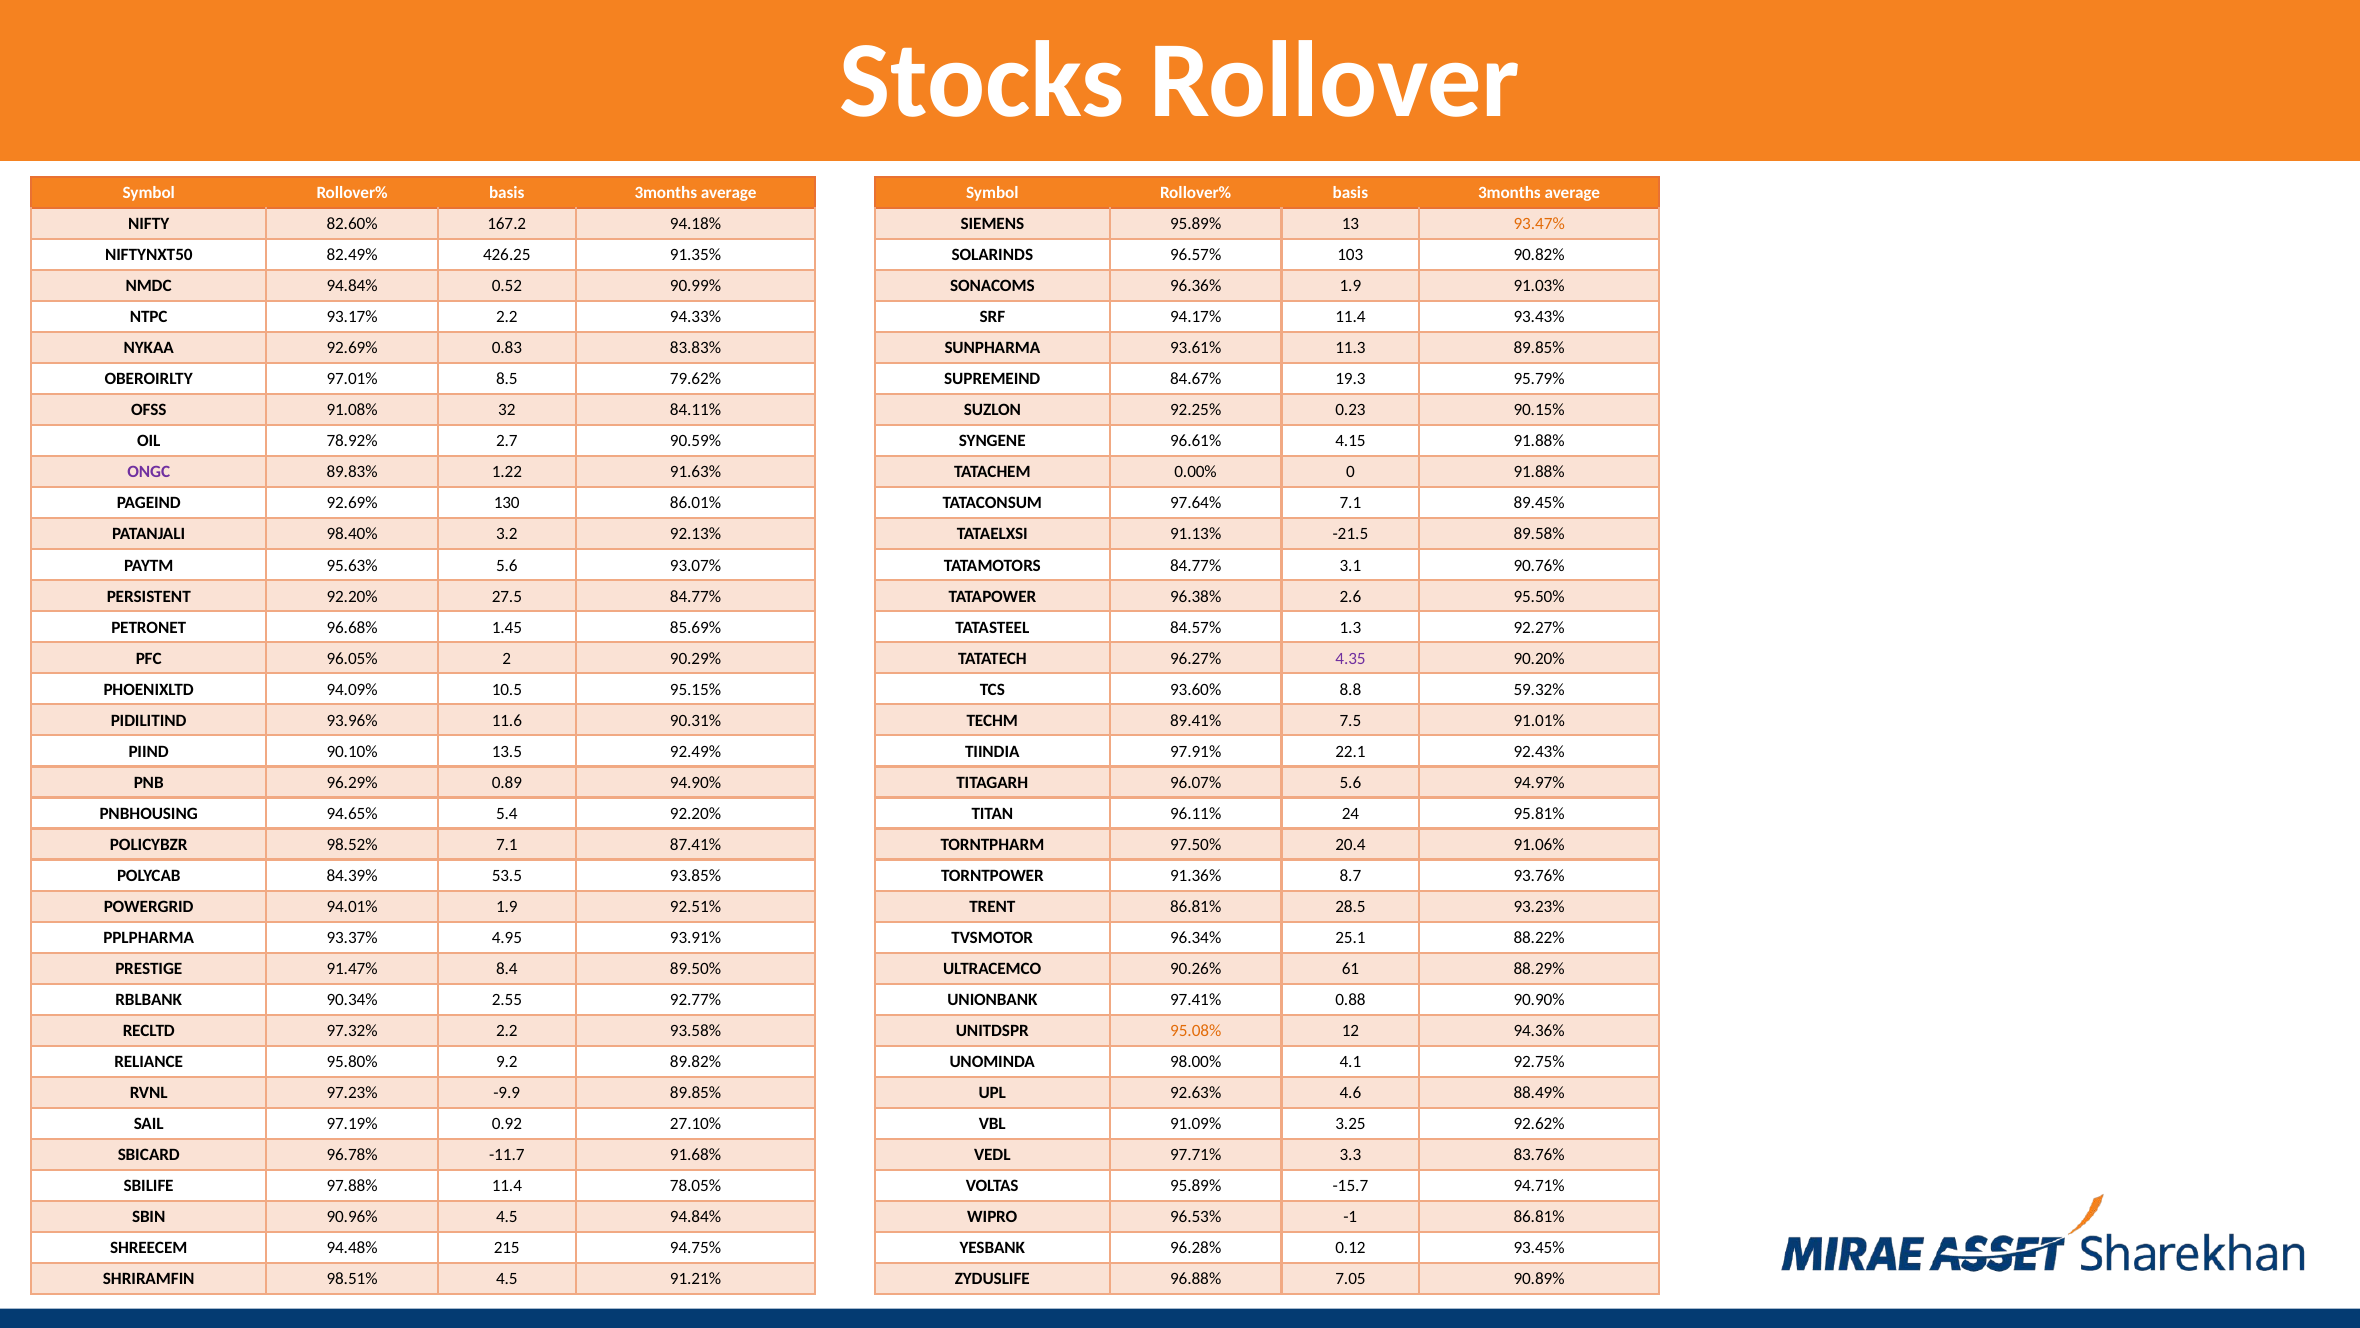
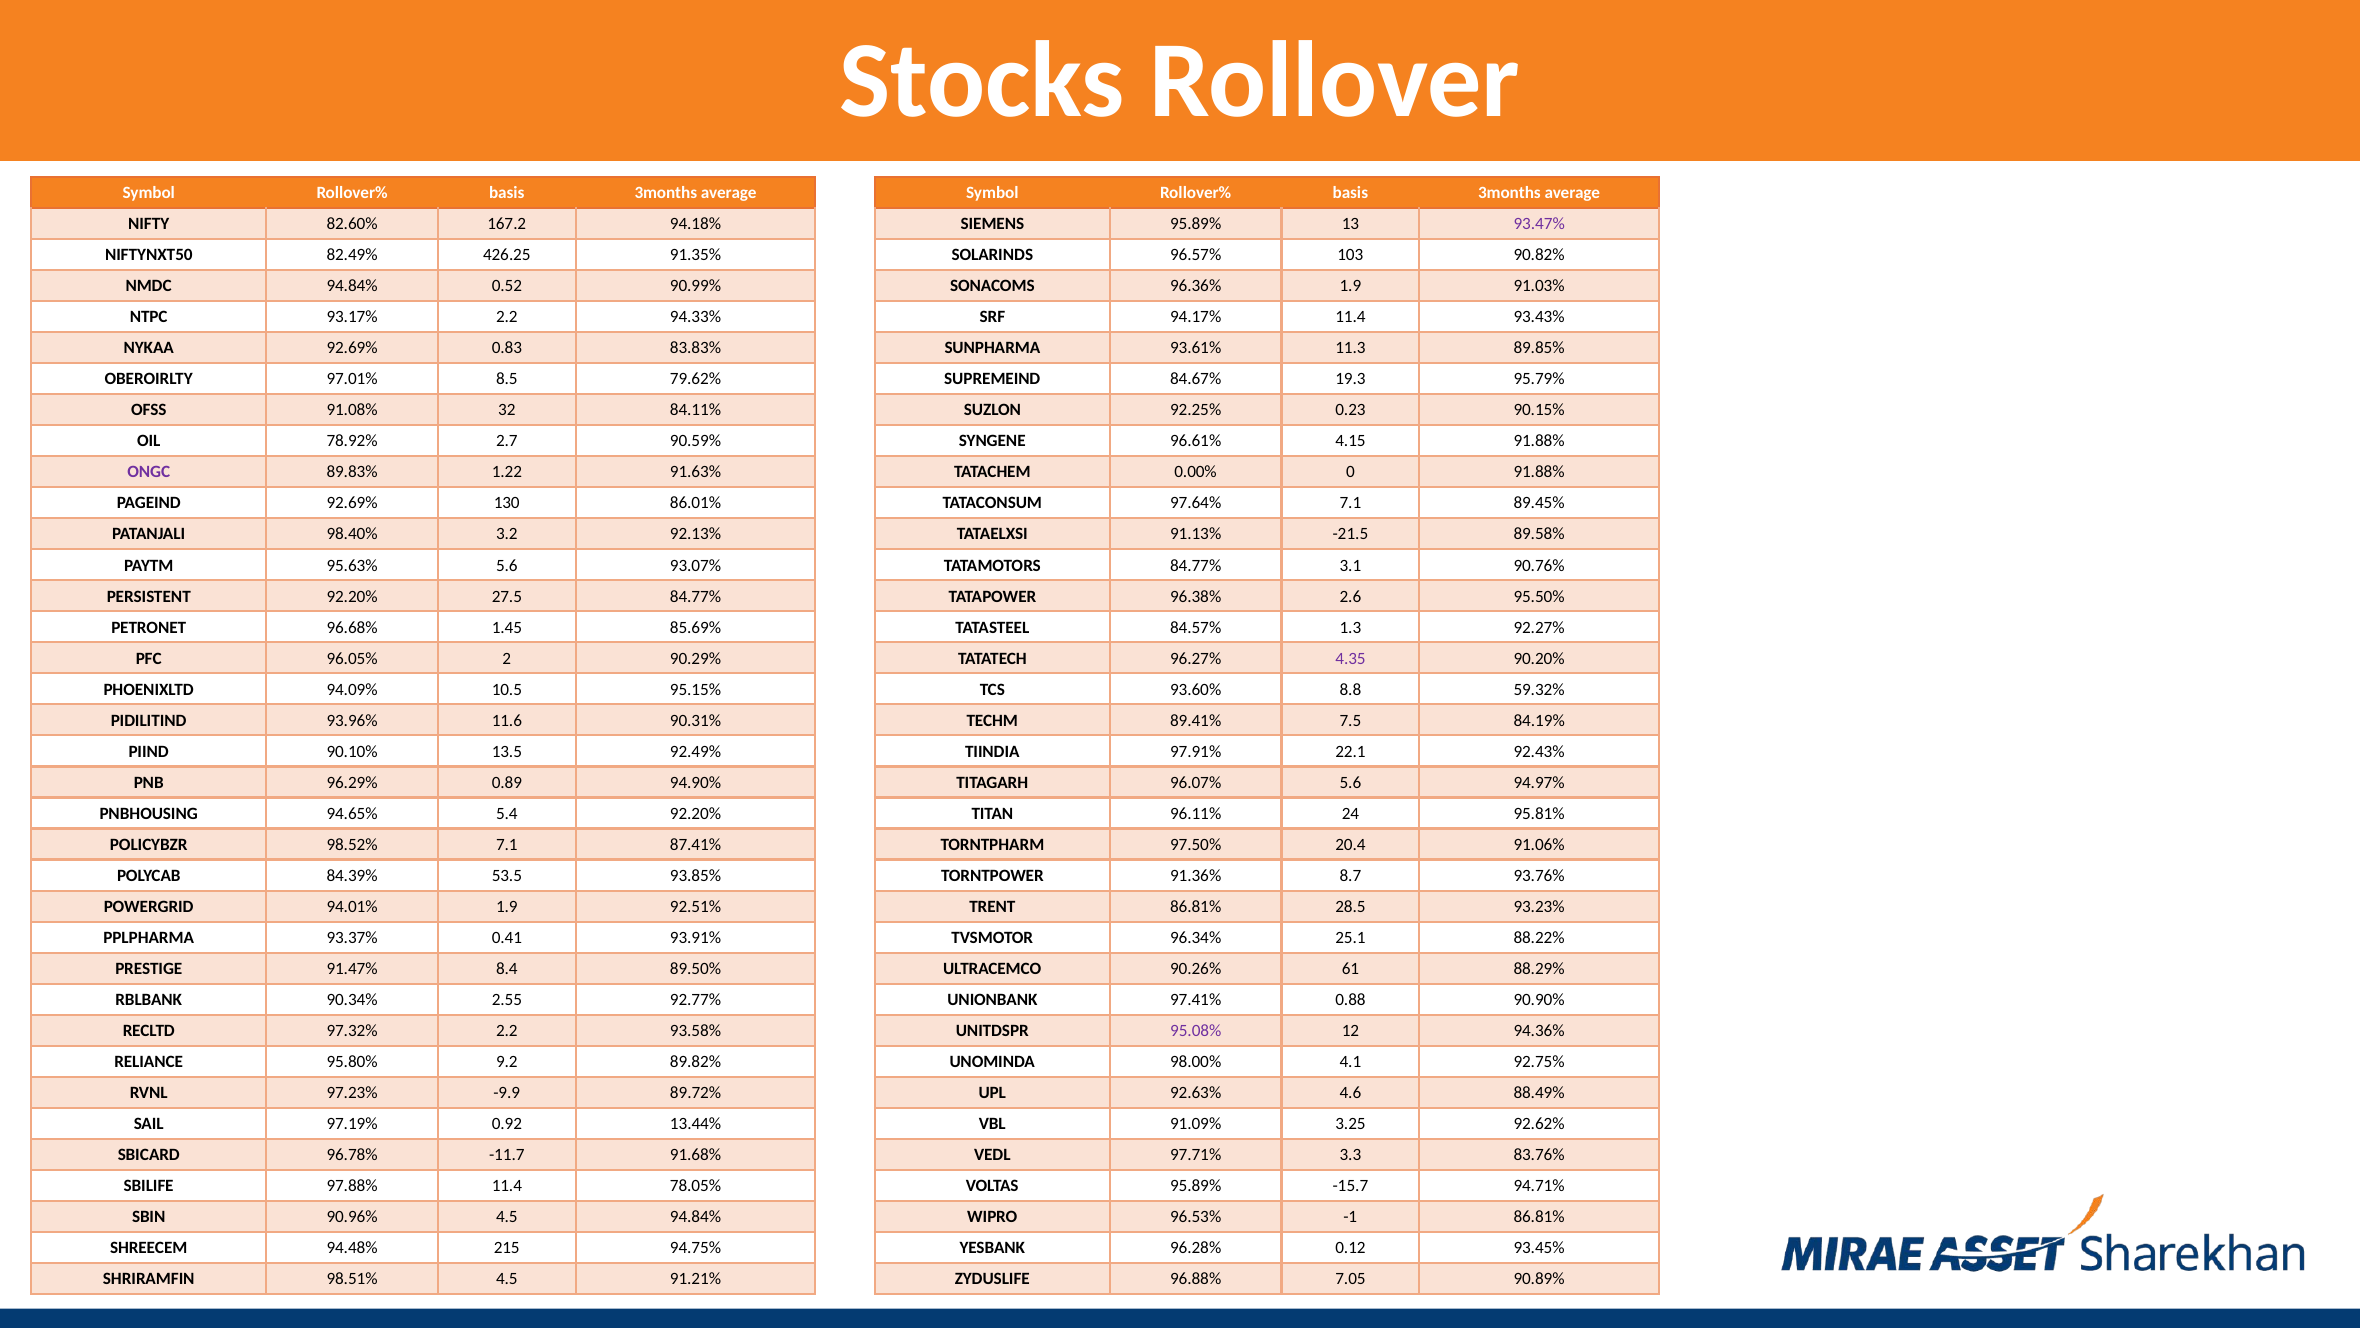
93.47% colour: orange -> purple (1539, 224)
91.01%: 91.01% -> 84.19% (1539, 720)
4.95: 4.95 -> 0.41 (507, 937)
95.08% colour: orange -> purple (1196, 1030)
-9.9 89.85%: 89.85% -> 89.72% (696, 1092)
27.10%: 27.10% -> 13.44% (696, 1123)
